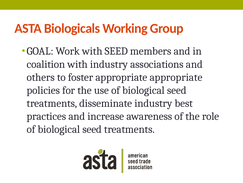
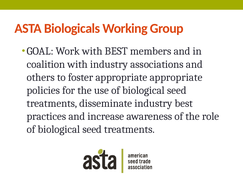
with SEED: SEED -> BEST (116, 51)
